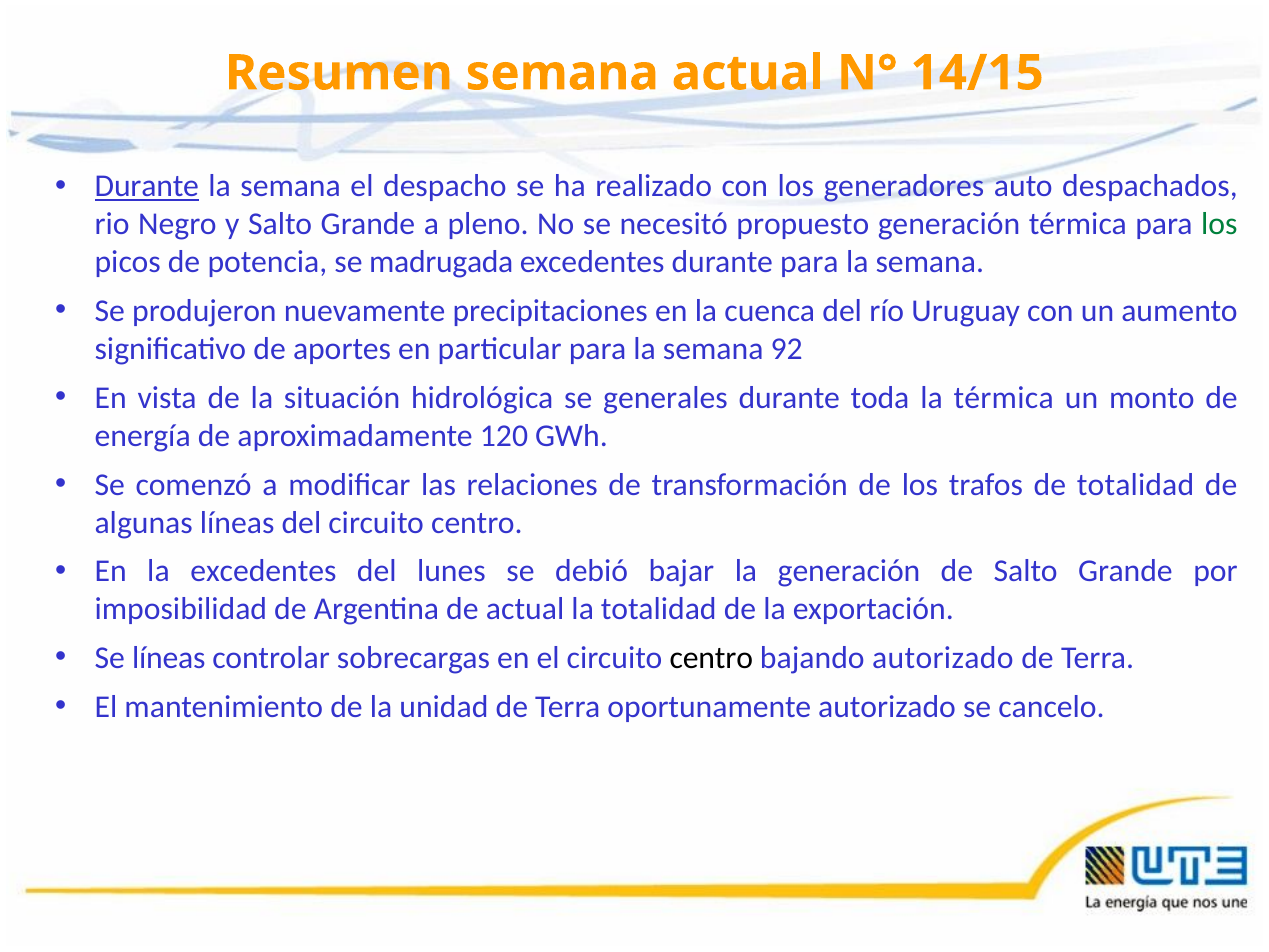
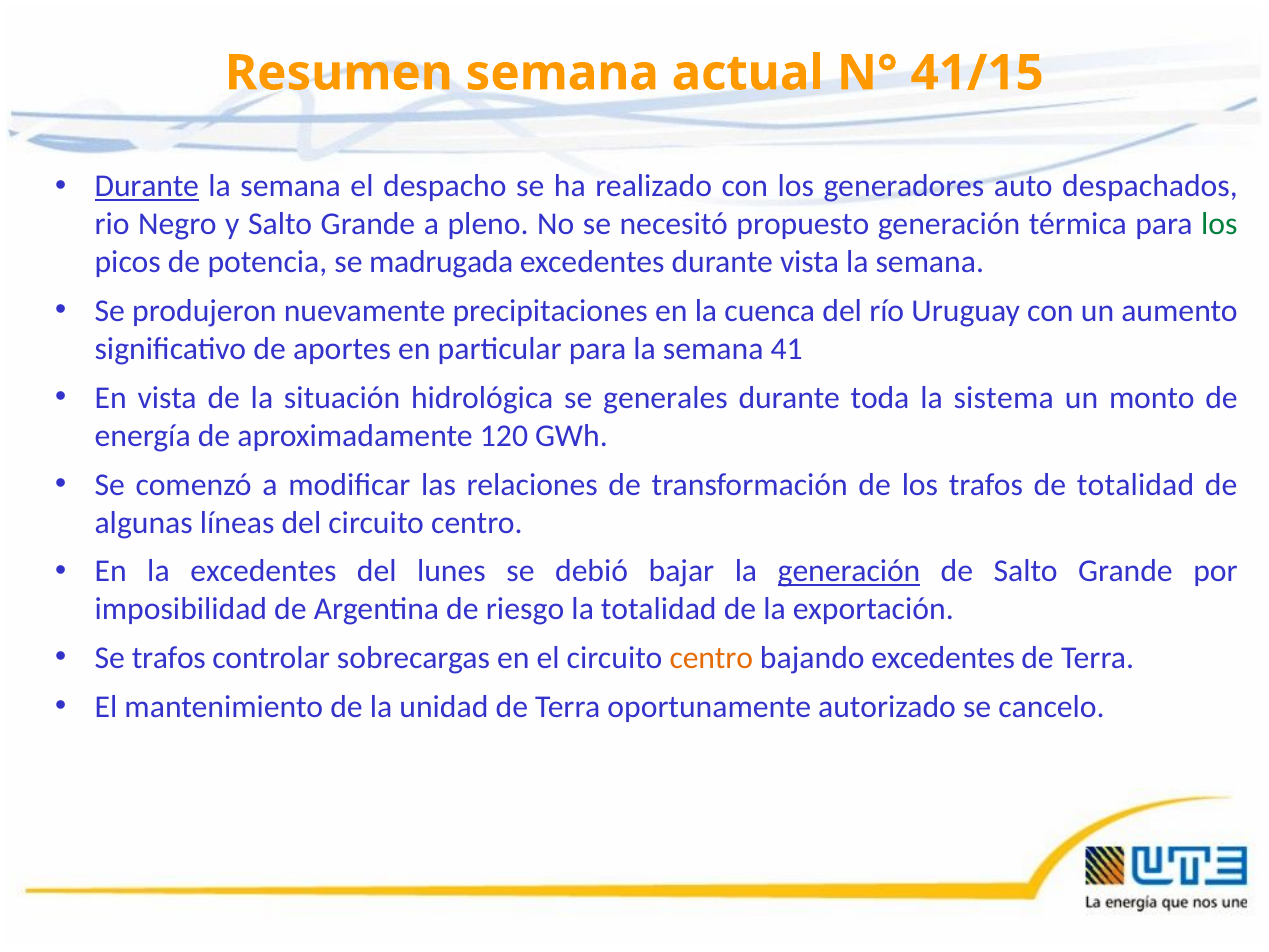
14/15: 14/15 -> 41/15 (977, 73)
durante para: para -> vista (810, 262)
92: 92 -> 41 (787, 349)
la térmica: térmica -> sistema (1004, 398)
generación underline: none -> present (849, 571)
de actual: actual -> riesgo (525, 609)
Se líneas: líneas -> trafos (169, 658)
centro colour: black -> orange (711, 658)
bajando autorizado: autorizado -> excedentes (943, 658)
